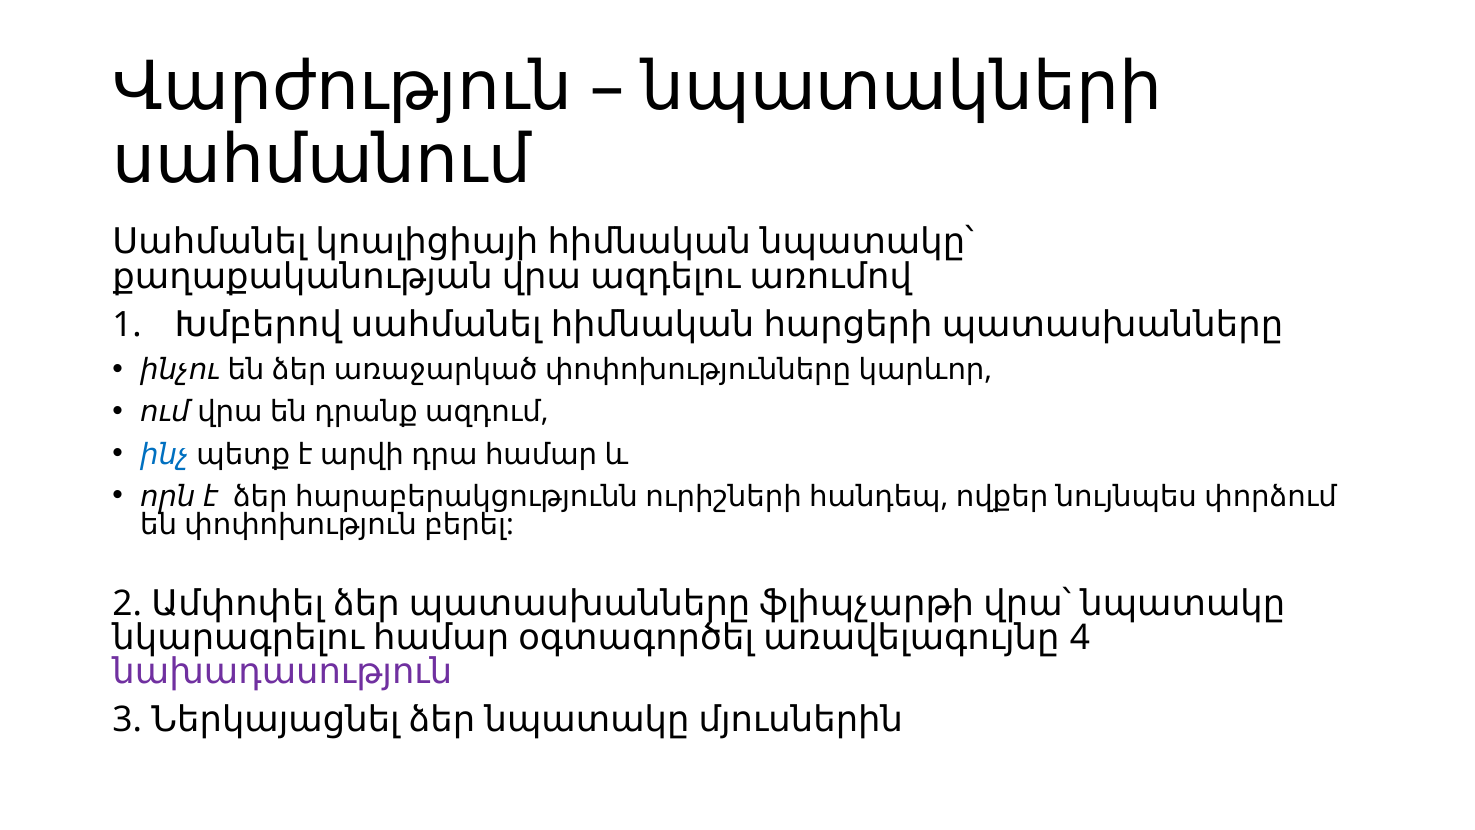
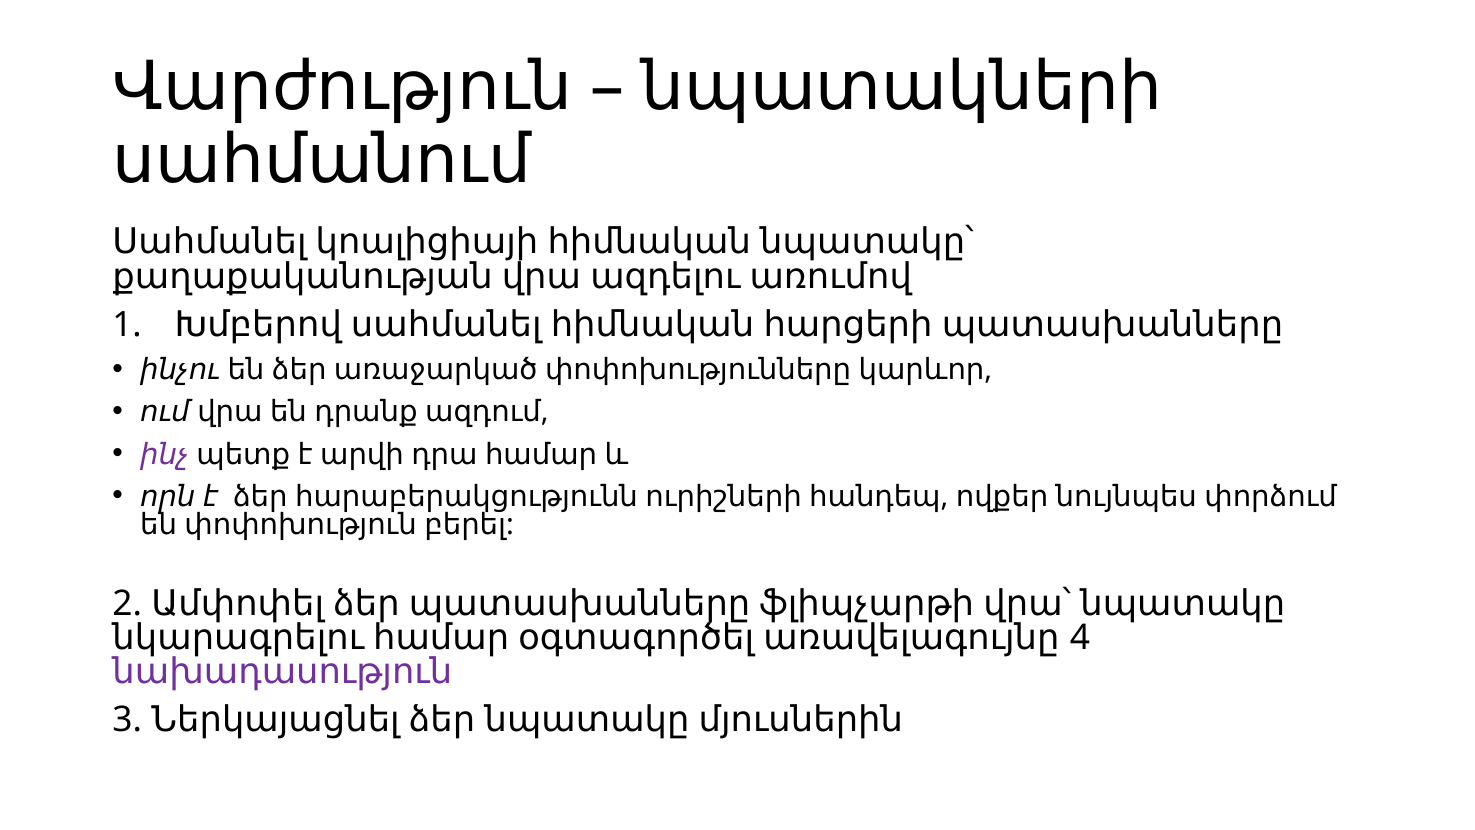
ինչ colour: blue -> purple (164, 454)
